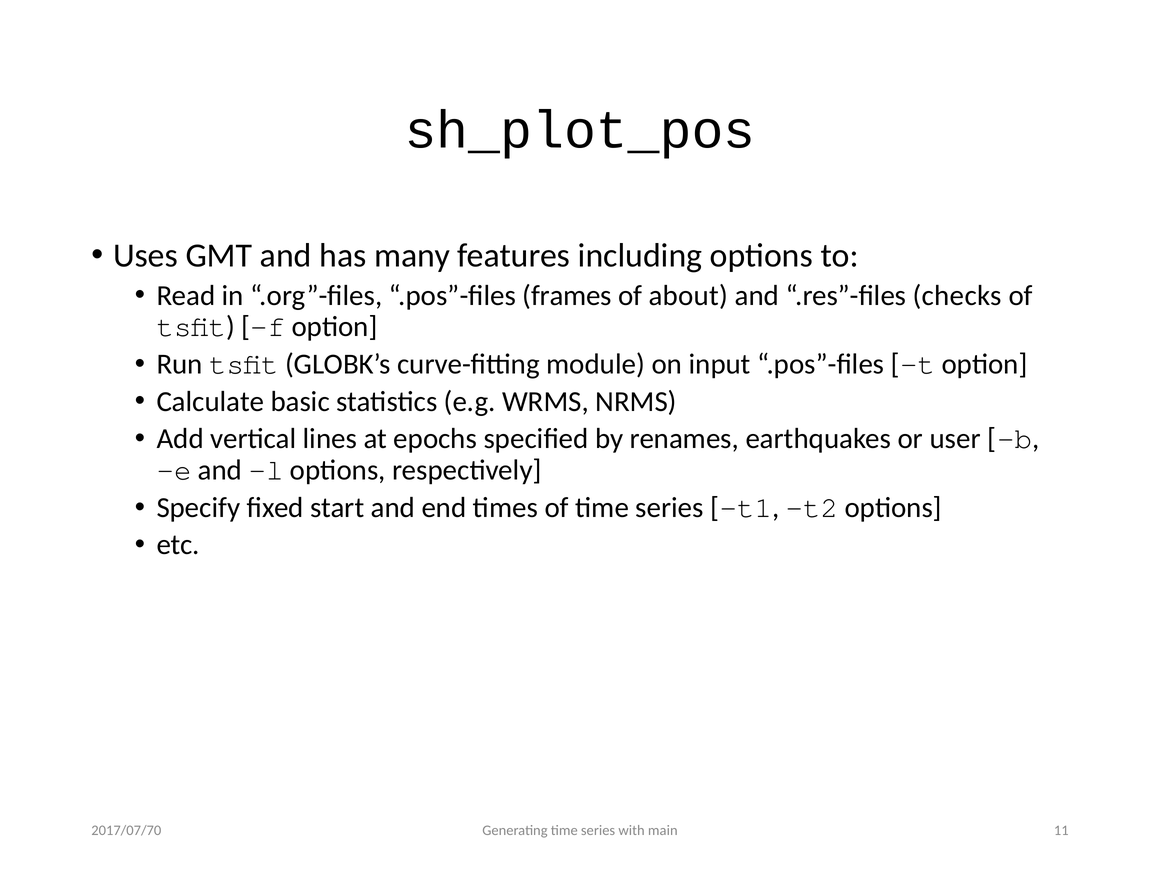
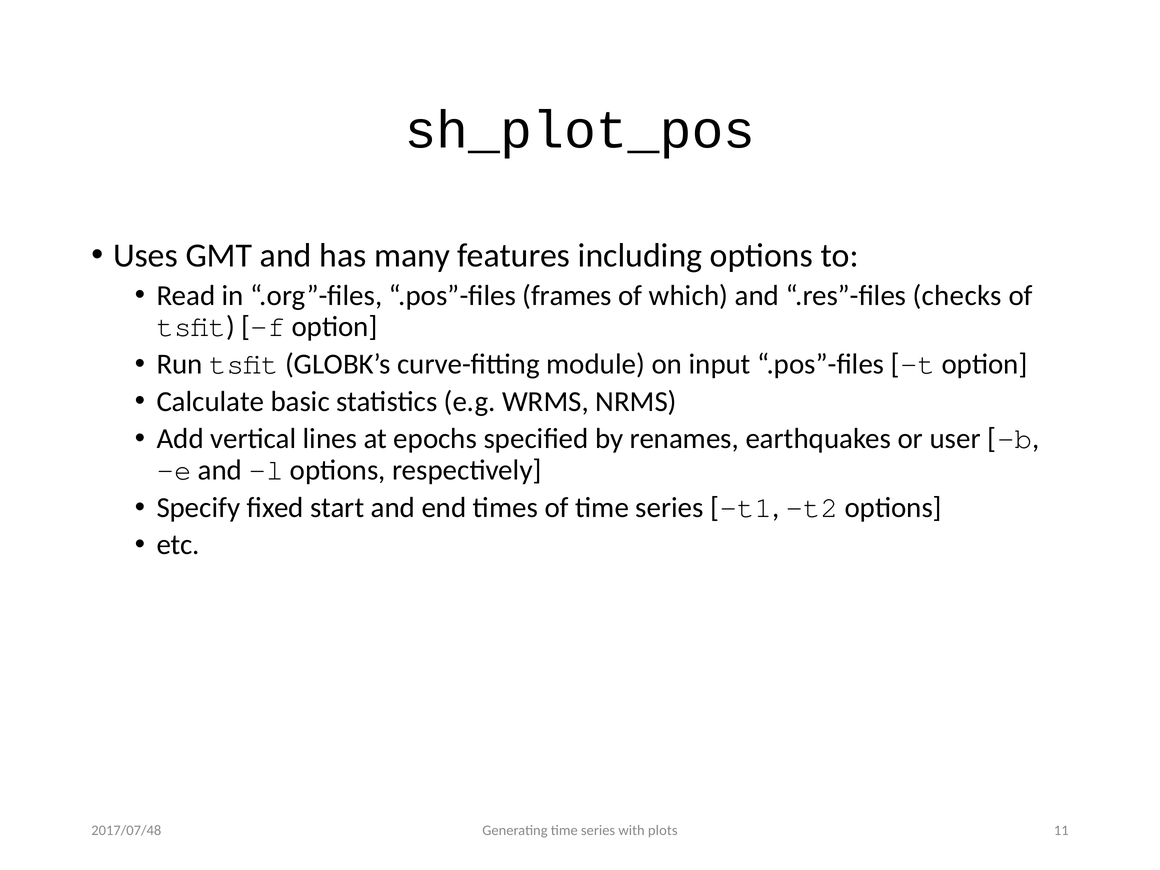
about: about -> which (688, 295)
main: main -> plots (663, 830)
2017/07/70: 2017/07/70 -> 2017/07/48 (126, 830)
